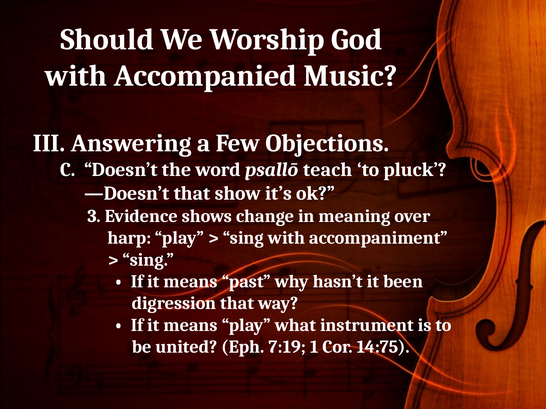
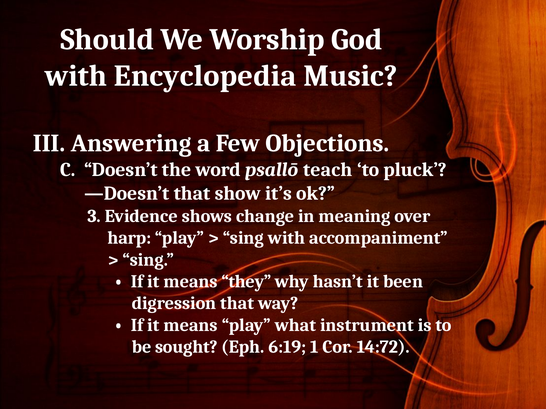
Accompanied: Accompanied -> Encyclopedia (205, 76)
past: past -> they (246, 282)
united: united -> sought (186, 347)
7:19: 7:19 -> 6:19 (287, 347)
14:75: 14:75 -> 14:72 (383, 347)
